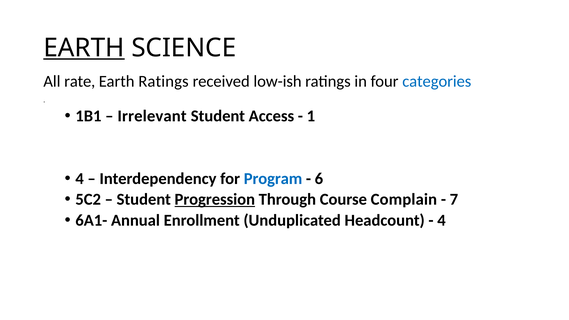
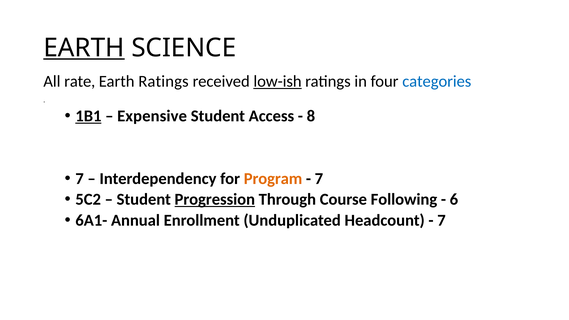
low-ish underline: none -> present (278, 81)
1B1 underline: none -> present (88, 116)
Irrelevant: Irrelevant -> Expensive (152, 116)
1: 1 -> 8 (311, 116)
4: 4 -> 7 (80, 179)
Program colour: blue -> orange (273, 179)
6: 6 -> 7 (319, 179)
Complain: Complain -> Following (404, 200)
7: 7 -> 6 (454, 200)
4: 4 -> 7 (441, 220)
